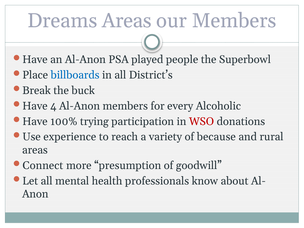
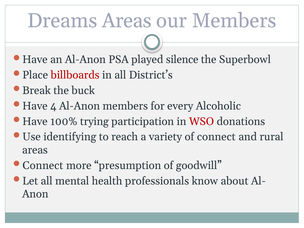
people: people -> silence (182, 60)
billboards colour: blue -> red (75, 75)
experience: experience -> identifying (70, 137)
of because: because -> connect (216, 137)
